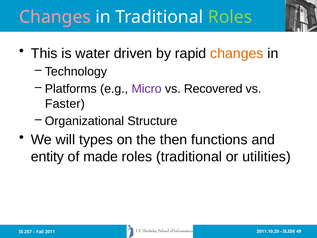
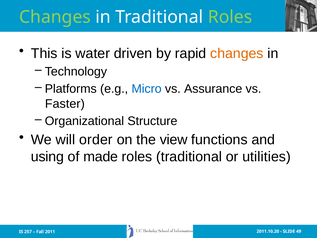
Changes colour: pink -> light green (55, 17)
Micro colour: purple -> blue (147, 89)
Recovered: Recovered -> Assurance (213, 89)
types: types -> order (96, 140)
then: then -> view (174, 140)
entity: entity -> using (47, 157)
